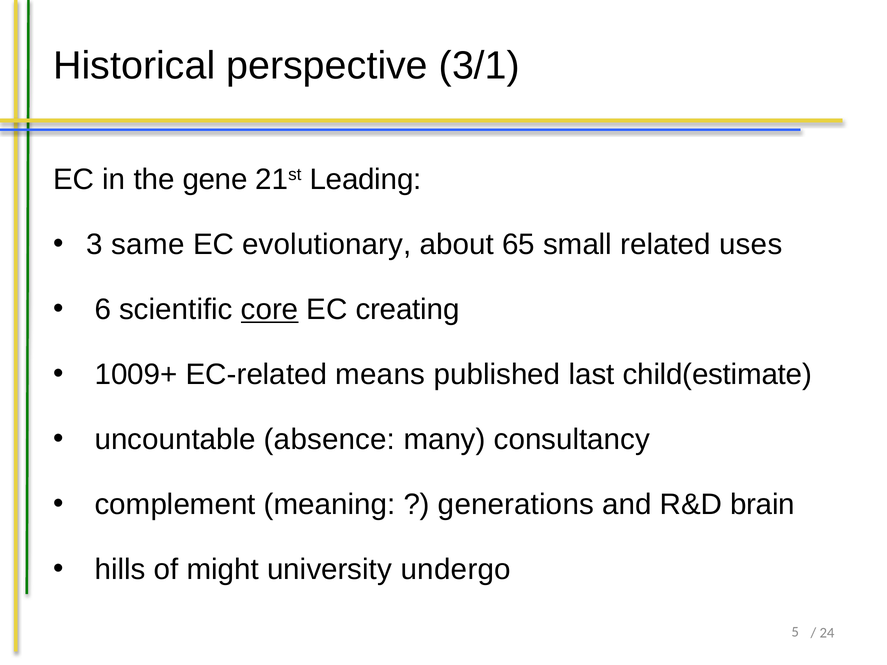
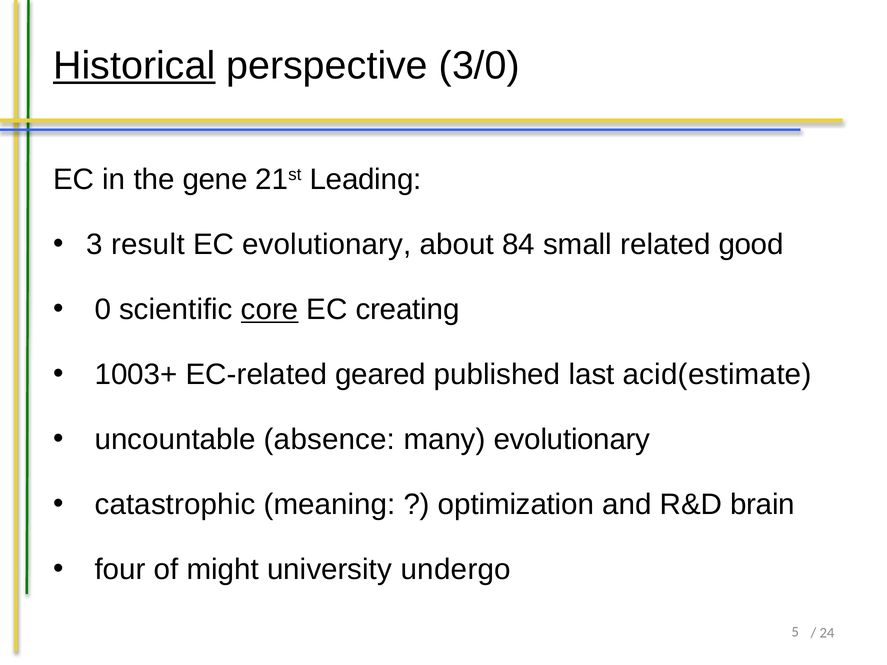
Historical underline: none -> present (134, 66)
3/1: 3/1 -> 3/0 (479, 66)
same: same -> result (148, 245)
65: 65 -> 84 (518, 245)
uses: uses -> good (751, 245)
6: 6 -> 0 (103, 310)
1009+: 1009+ -> 1003+ (136, 375)
means: means -> geared (381, 375)
child(estimate: child(estimate -> acid(estimate (717, 375)
many consultancy: consultancy -> evolutionary (572, 440)
complement: complement -> catastrophic (175, 505)
generations: generations -> optimization (516, 505)
hills: hills -> four (120, 570)
